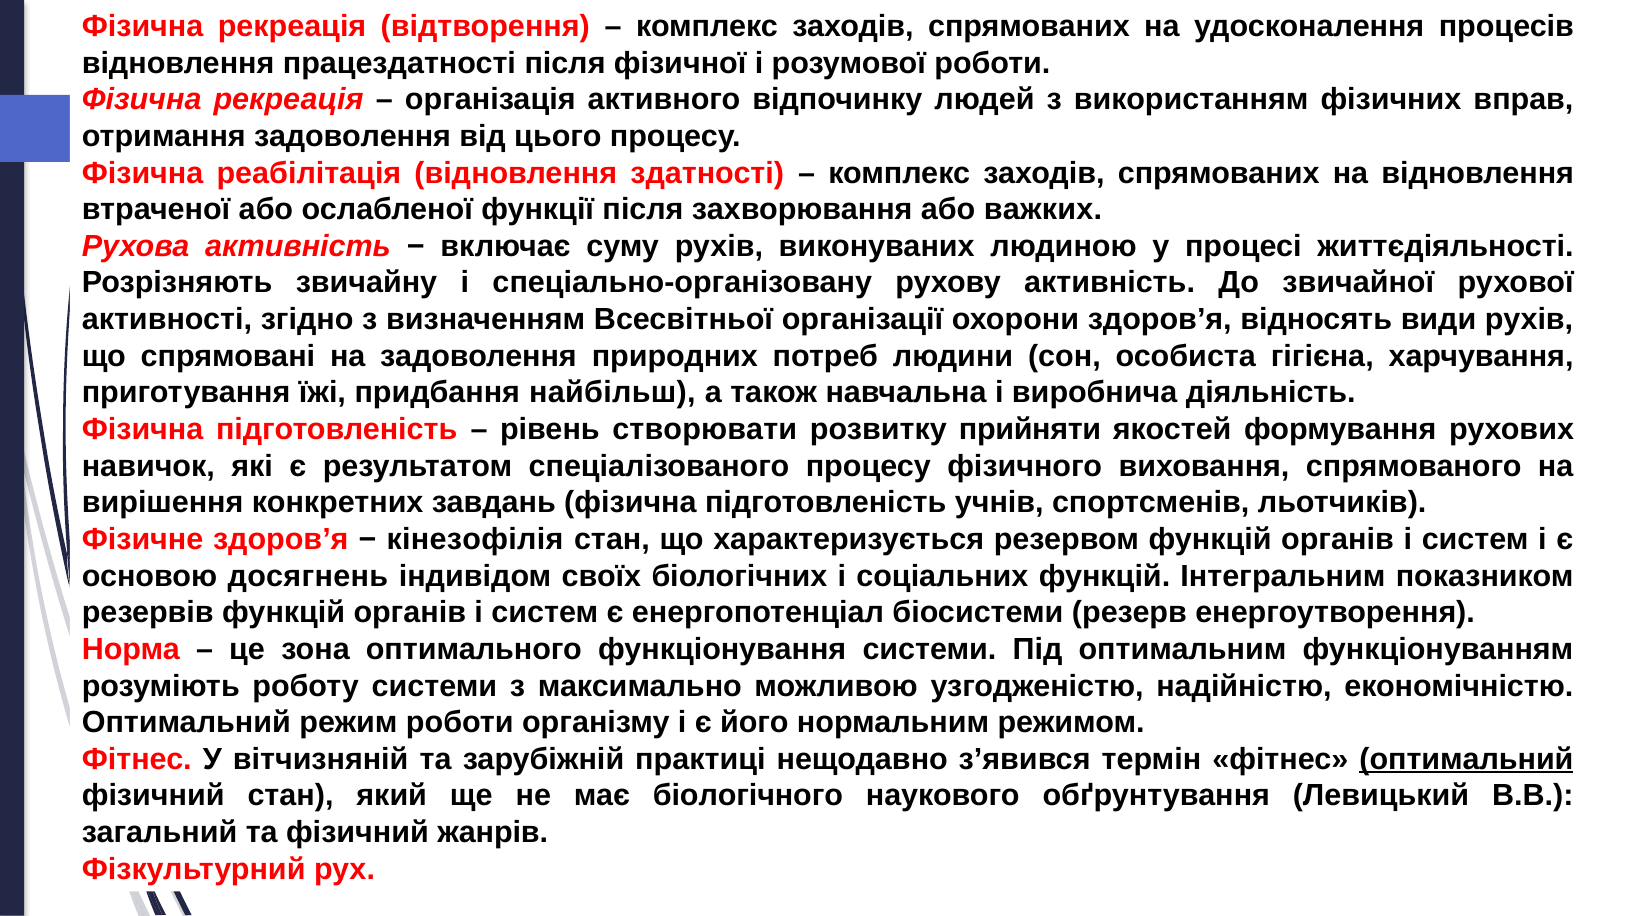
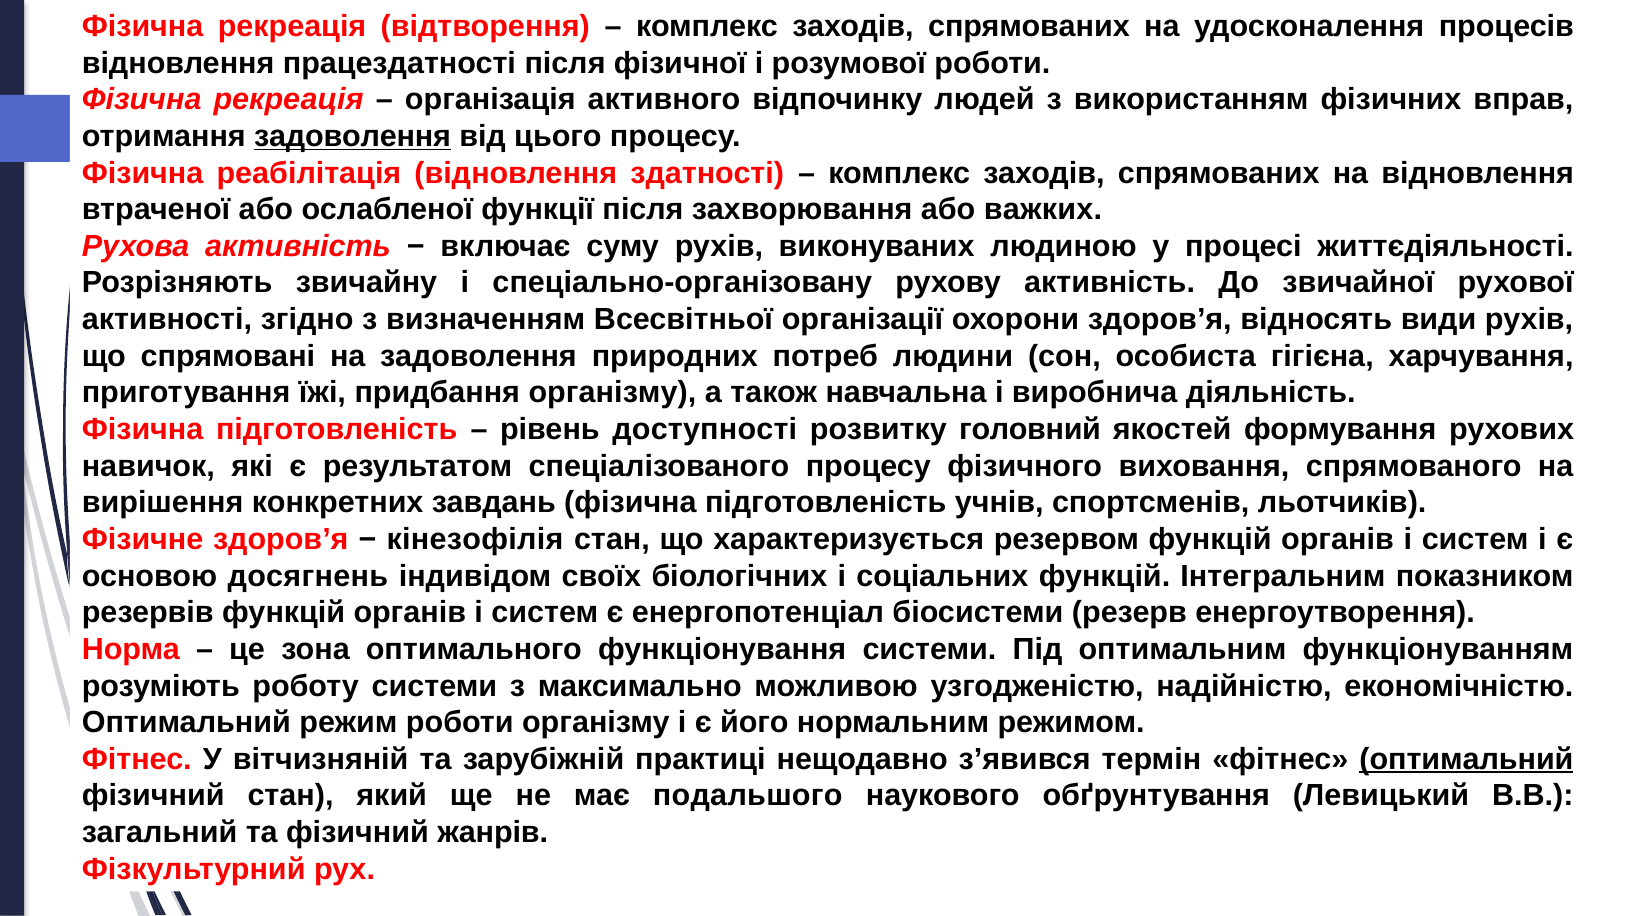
задоволення underline: none -> present (353, 136)
придбання найбільш: найбільш -> організму (612, 393)
створювати: створювати -> доступності (705, 429)
прийняти: прийняти -> головний (1030, 429)
біологічного: біологічного -> подальшого (748, 796)
